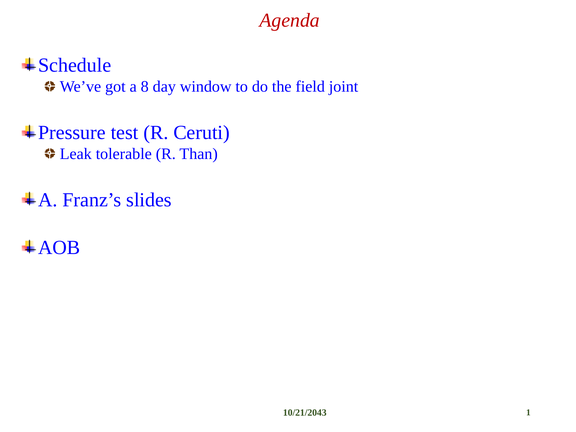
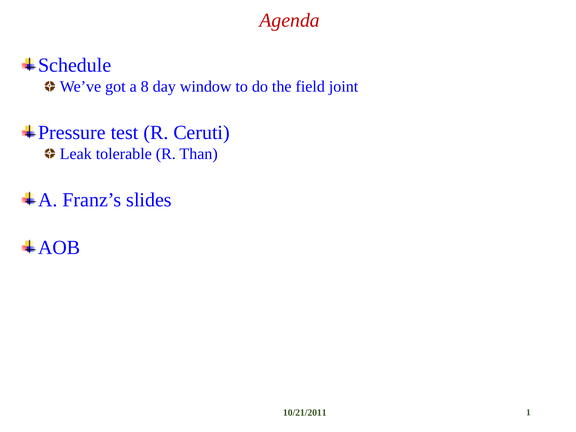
10/21/2043: 10/21/2043 -> 10/21/2011 (305, 413)
